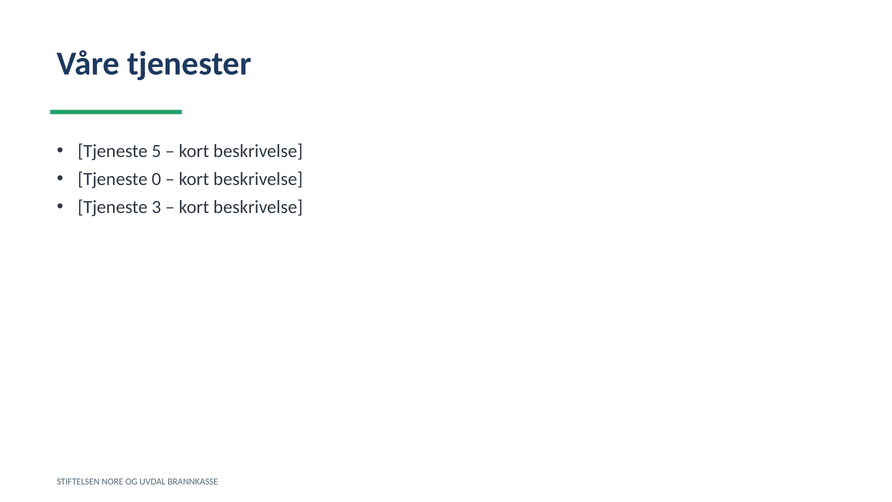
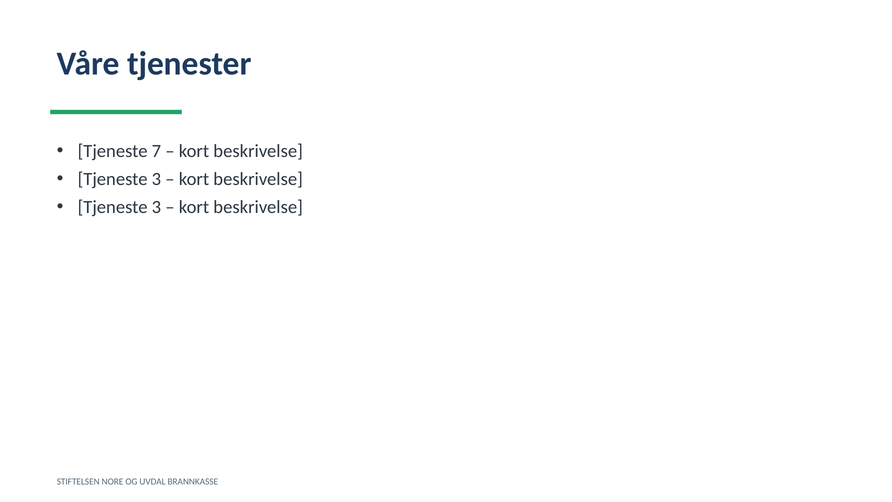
5: 5 -> 7 (156, 151)
0: 0 -> 3 (156, 179)
